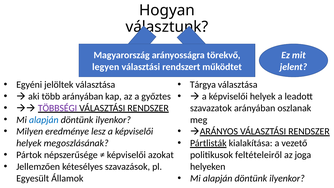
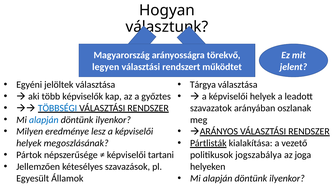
több arányában: arányában -> képviselők (83, 96)
TÖBBSÉGI colour: purple -> blue (58, 108)
azokat: azokat -> tartani (161, 155)
feltételeiről: feltételeiről -> jogszabálya (259, 155)
